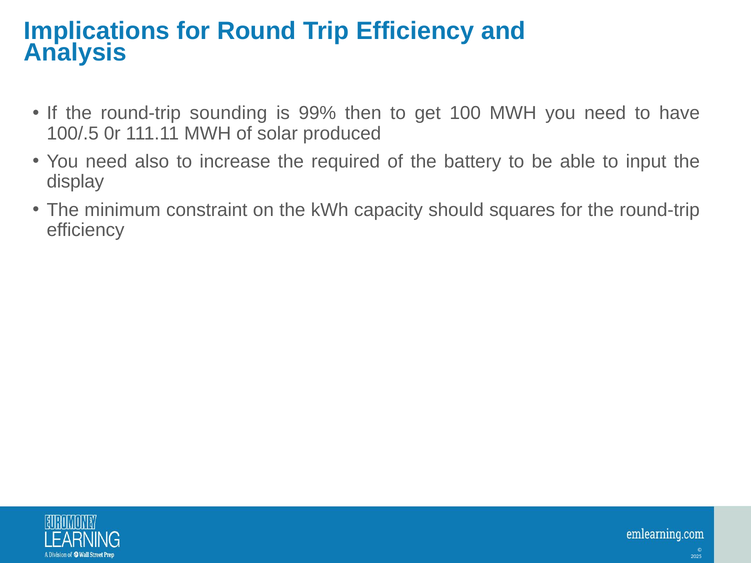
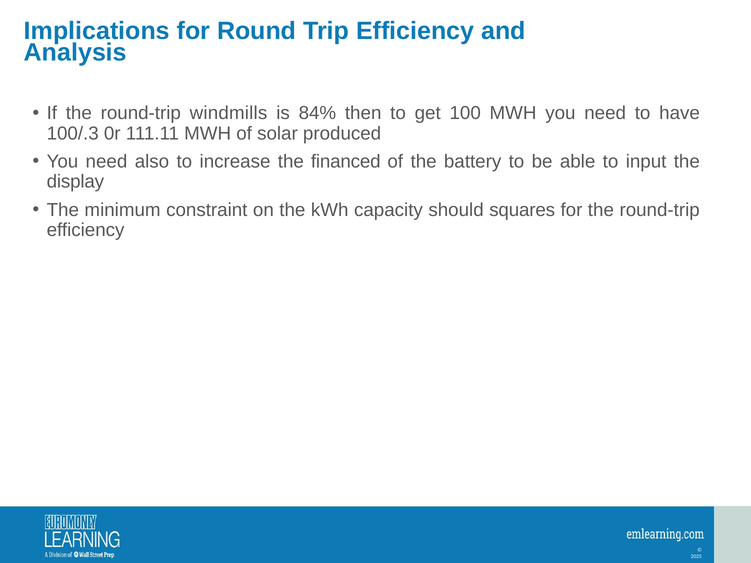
sounding: sounding -> windmills (228, 113)
99%: 99% -> 84% (317, 113)
100/.5: 100/.5 -> 100/.3 (73, 133)
required: required -> financed (346, 162)
